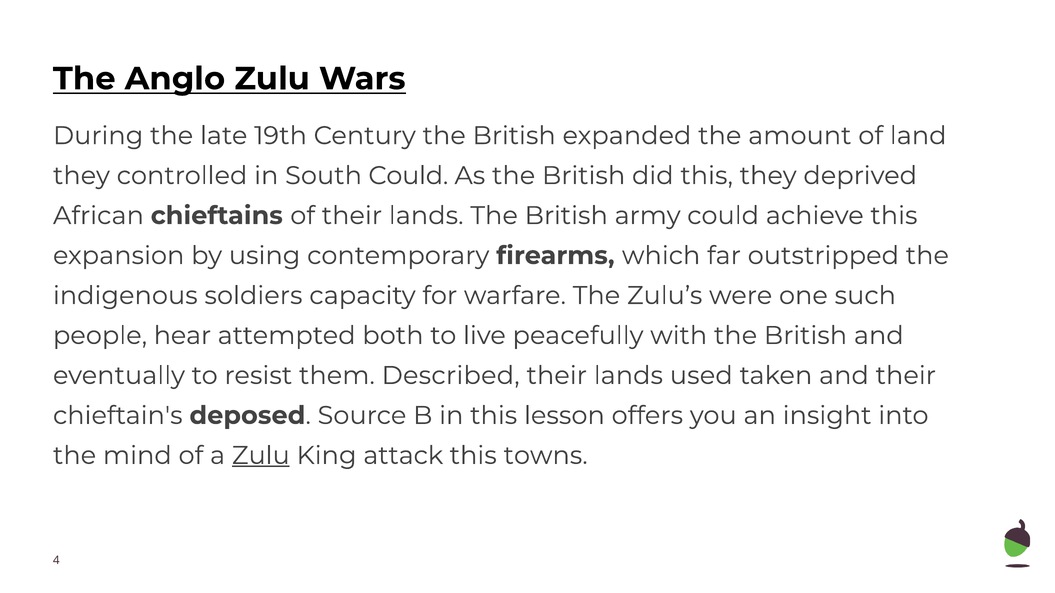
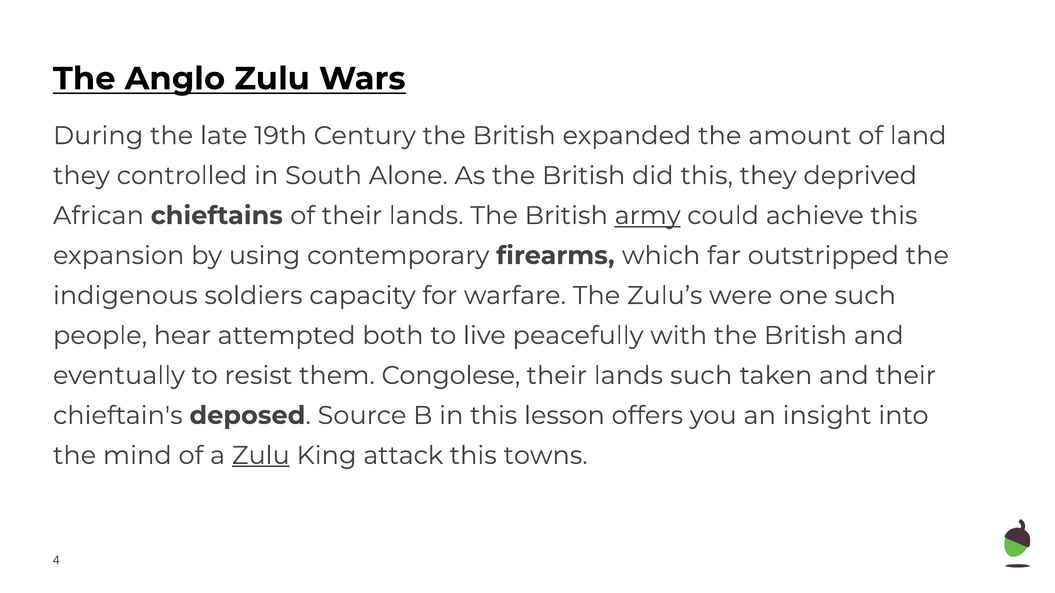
South Could: Could -> Alone (408, 176)
army underline: none -> present (648, 216)
Described: Described -> Congolese (451, 376)
lands used: used -> such (701, 376)
